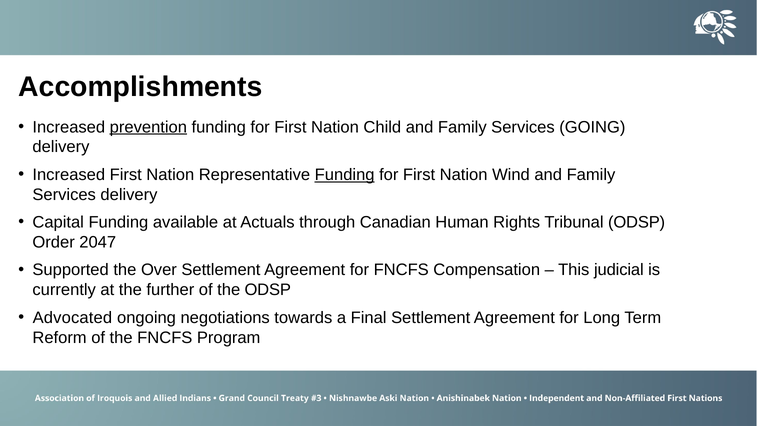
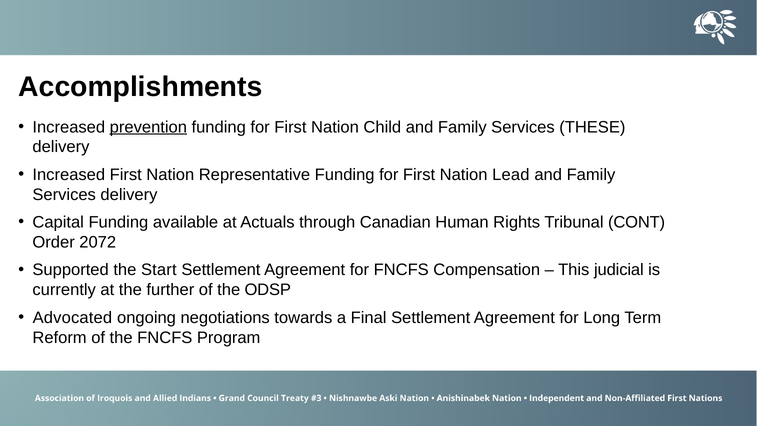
GOING: GOING -> THESE (592, 127)
Funding underline: present -> none (345, 175)
Wind: Wind -> Lead (511, 175)
Tribunal ODSP: ODSP -> CONT (637, 222)
2047: 2047 -> 2072 (98, 242)
Over: Over -> Start (159, 270)
